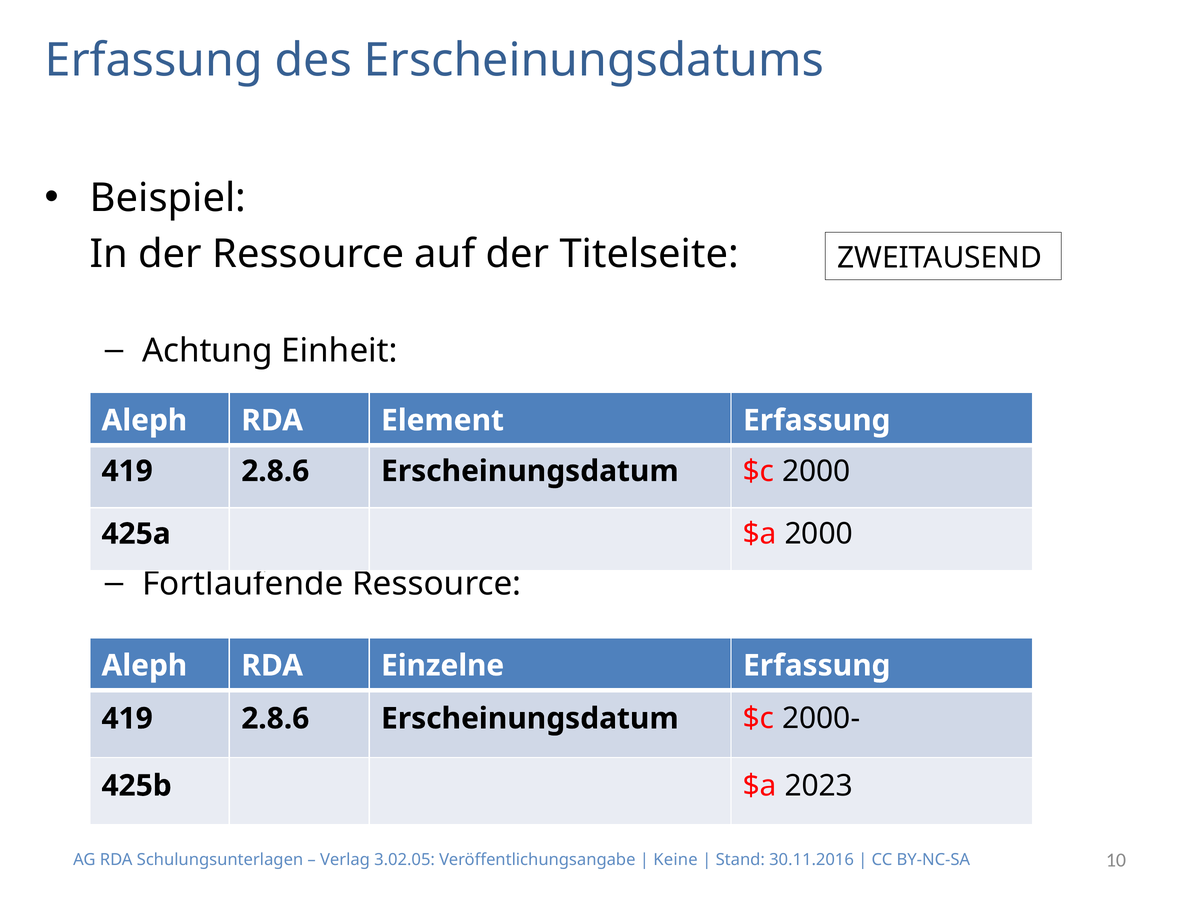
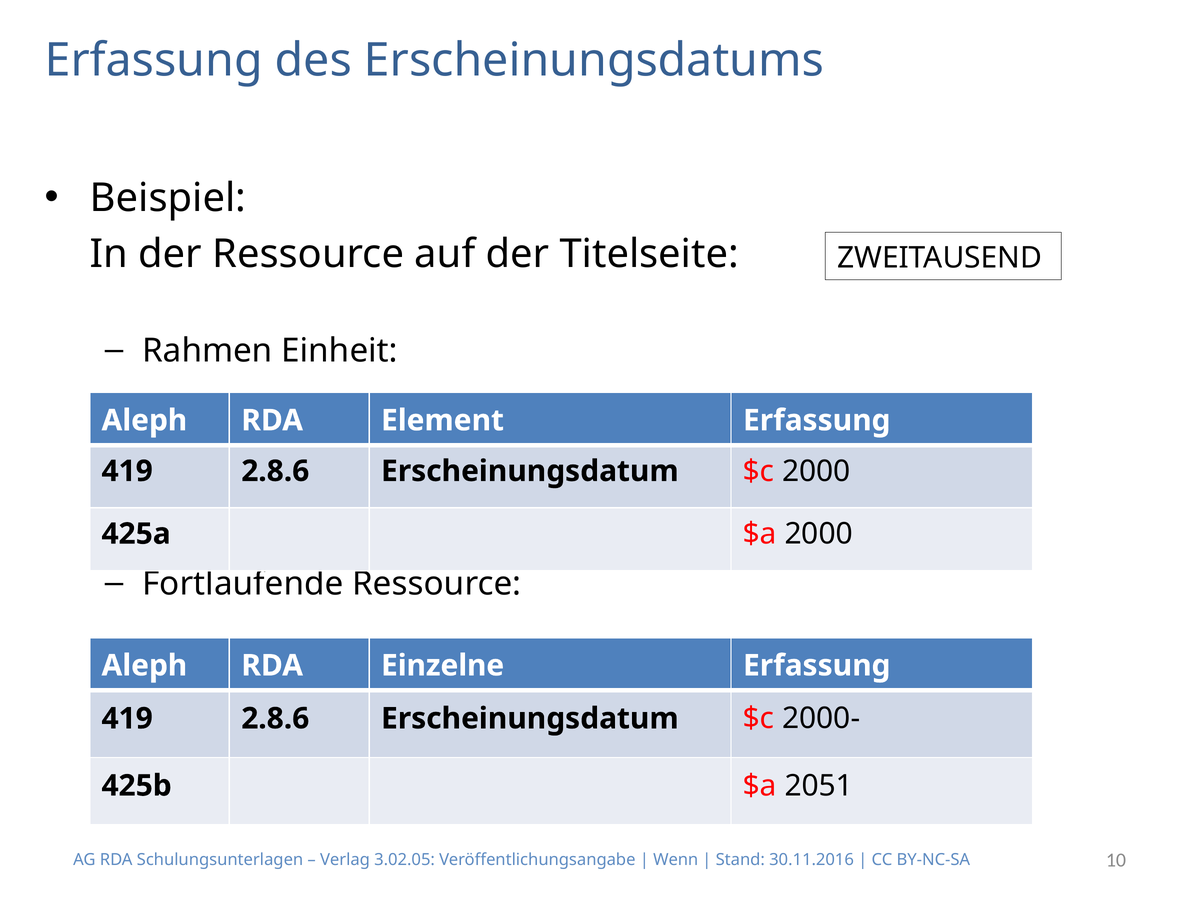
Achtung: Achtung -> Rahmen (207, 351)
2023: 2023 -> 2051 (819, 786)
Keine: Keine -> Wenn (676, 860)
